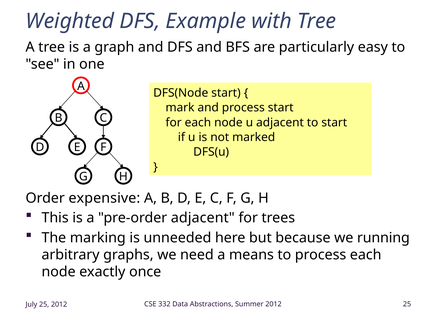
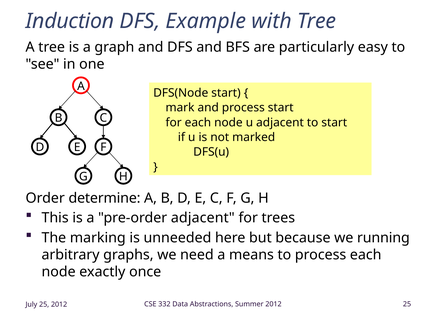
Weighted: Weighted -> Induction (70, 21)
expensive: expensive -> determine (105, 198)
